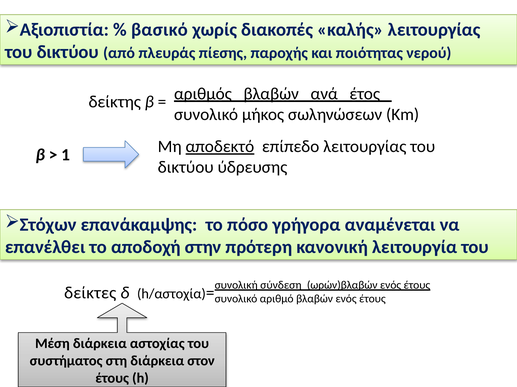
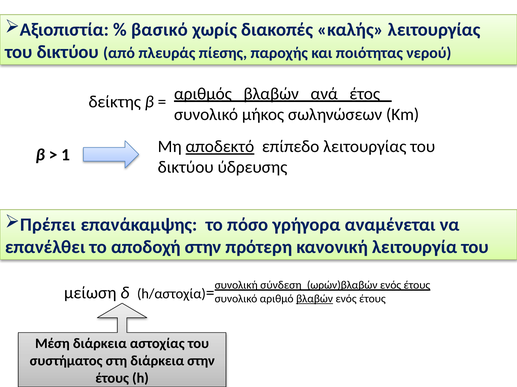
Στόχων: Στόχων -> Πρέπει (48, 225)
δείκτες: δείκτες -> μείωση (90, 293)
βλαβών underline: none -> present (315, 299)
διάρκεια στον: στον -> στην (201, 361)
